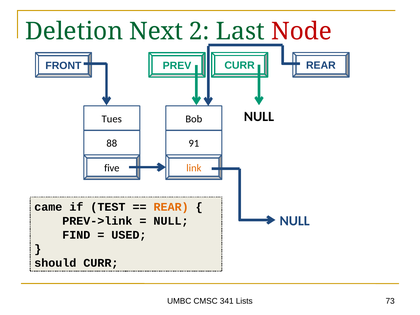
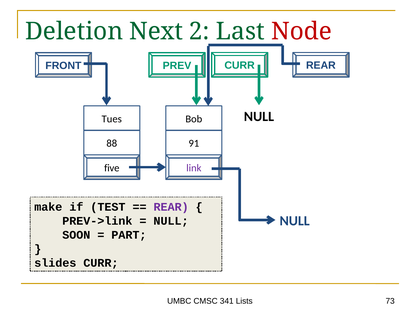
link colour: orange -> purple (194, 168)
came: came -> make (48, 207)
REAR colour: orange -> purple (171, 207)
FIND: FIND -> SOON (76, 235)
USED: USED -> PART (129, 235)
should: should -> slides (55, 263)
